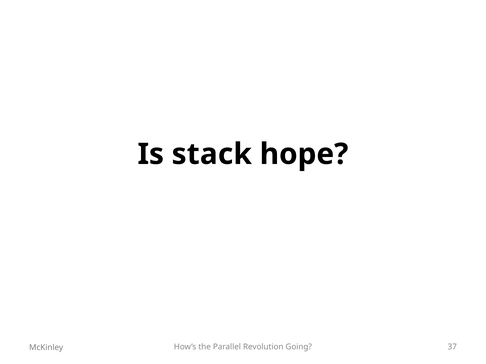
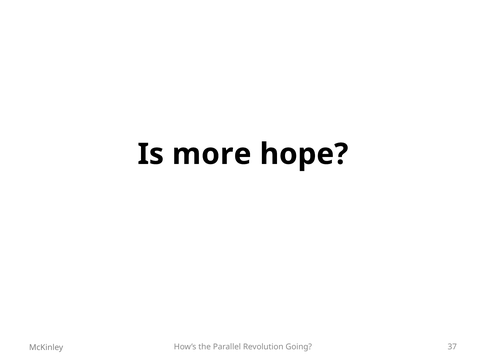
stack: stack -> more (212, 154)
